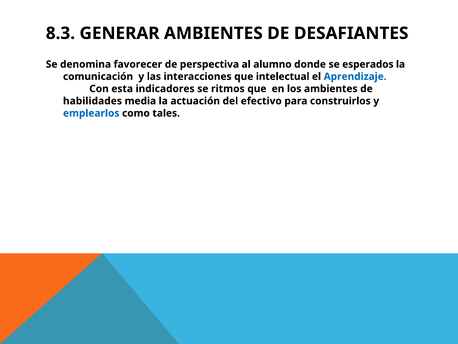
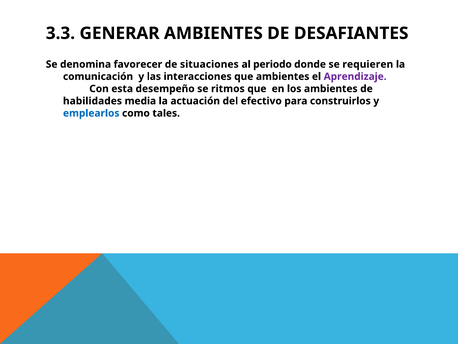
8.3: 8.3 -> 3.3 (60, 33)
perspectiva: perspectiva -> situaciones (209, 64)
alumno: alumno -> periodo (272, 64)
esperados: esperados -> requieren (368, 64)
que intelectual: intelectual -> ambientes (283, 76)
Aprendizaje colour: blue -> purple (355, 76)
indicadores: indicadores -> desempeño (165, 89)
